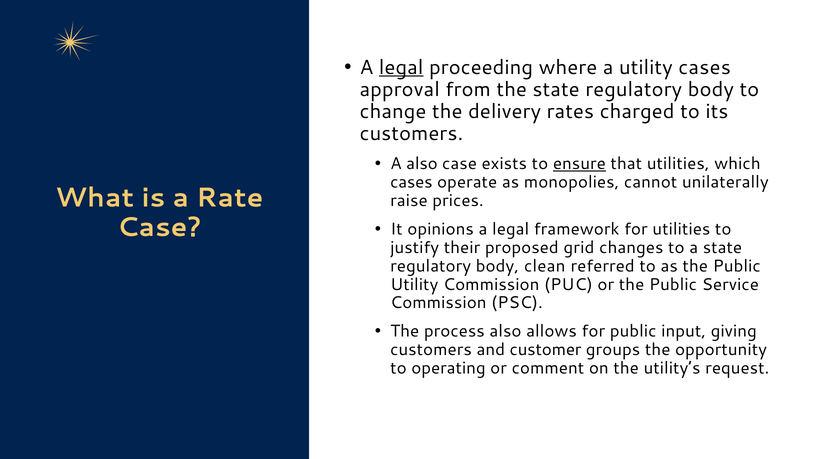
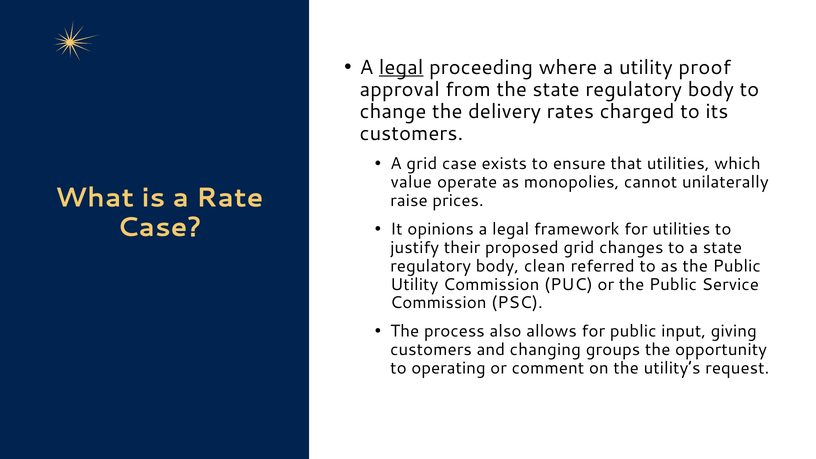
utility cases: cases -> proof (705, 67)
A also: also -> grid (422, 164)
ensure underline: present -> none (579, 164)
cases: cases -> value (411, 182)
customer: customer -> changing (545, 350)
